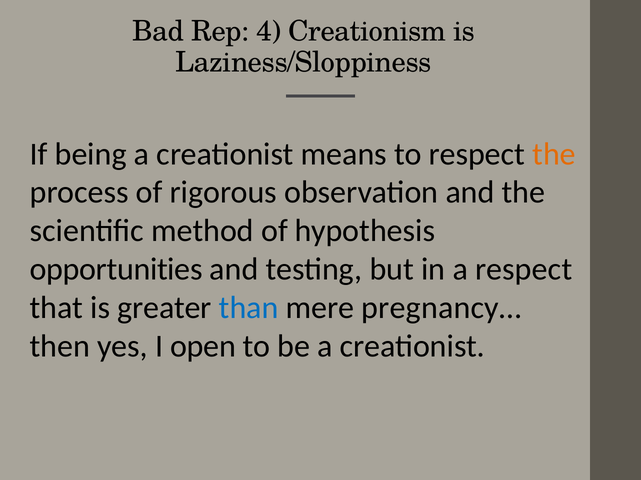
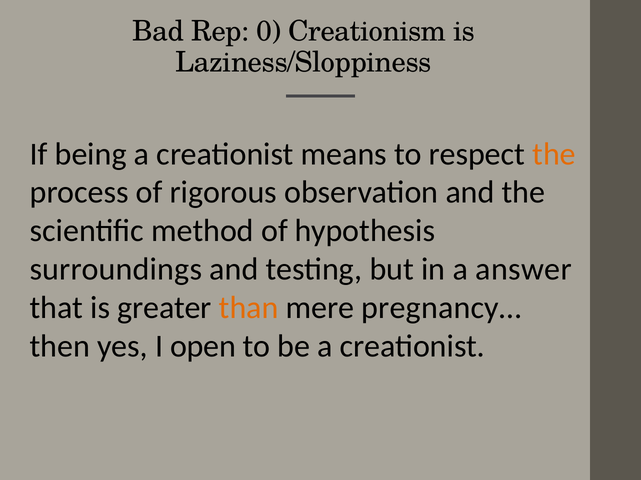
4: 4 -> 0 (269, 31)
opportunities: opportunities -> surroundings (116, 270)
a respect: respect -> answer (524, 270)
than colour: blue -> orange (249, 308)
